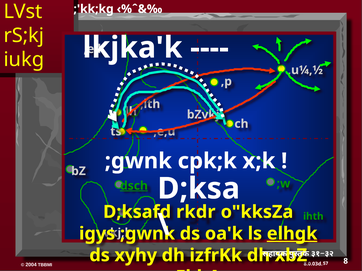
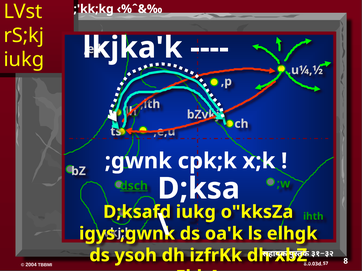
rkdr: rkdr -> iukg (196, 212)
elhgk underline: present -> none (292, 234)
xyhy: xyhy -> ysoh (136, 256)
